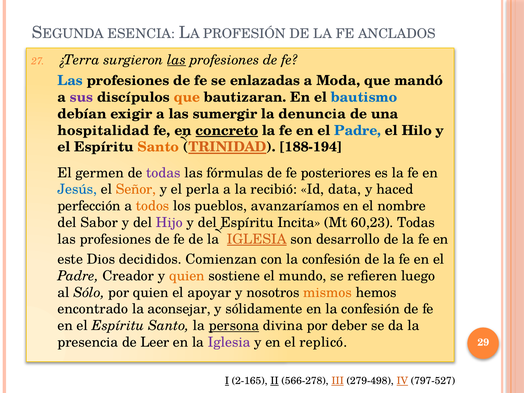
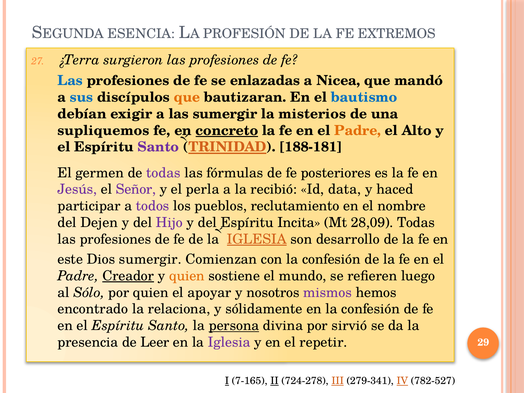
ANCLADOS: ANCLADOS -> EXTREMOS (397, 34)
las underline: present -> none (177, 60)
Moda: Moda -> Nicea (338, 81)
sus colour: purple -> blue (82, 97)
denuncia: denuncia -> misterios (312, 114)
hospitalidad: hospitalidad -> supliquemos (104, 131)
Padre colour: blue -> orange (358, 131)
Hilo: Hilo -> Alto (417, 131)
Santo colour: orange -> purple (158, 147)
188-194: 188-194 -> 188-181 (311, 147)
Jesús colour: blue -> purple (77, 189)
Señor colour: orange -> purple (136, 189)
perfección: perfección -> participar (89, 206)
todos colour: orange -> purple (153, 206)
avanzaríamos: avanzaríamos -> reclutamiento (295, 206)
Sabor: Sabor -> Dejen (99, 223)
60,23: 60,23 -> 28,09 (372, 223)
Dios decididos: decididos -> sumergir (150, 259)
Creador underline: none -> present (128, 276)
mismos colour: orange -> purple (328, 292)
aconsejar: aconsejar -> relaciona (179, 309)
deber: deber -> sirvió (349, 326)
replicó: replicó -> repetir (323, 342)
2-165: 2-165 -> 7-165 (250, 381)
566-278: 566-278 -> 724-278 (305, 381)
279-498: 279-498 -> 279-341 (370, 381)
797-527: 797-527 -> 782-527 (433, 381)
